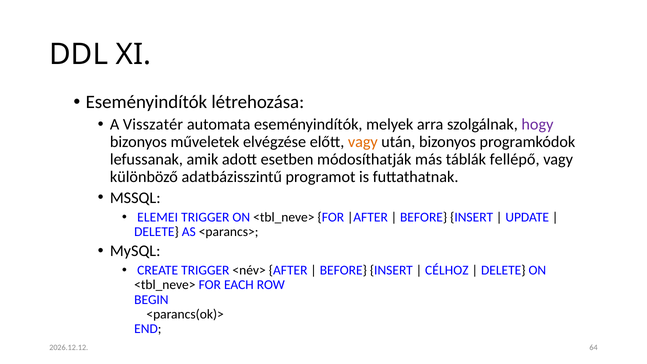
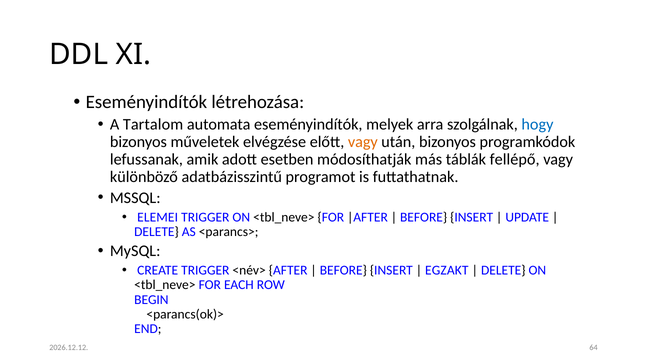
Visszatér: Visszatér -> Tartalom (153, 125)
hogy colour: purple -> blue (537, 125)
CÉLHOZ: CÉLHOZ -> EGZAKT (447, 270)
